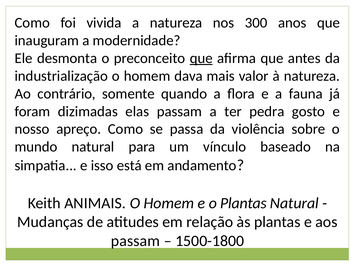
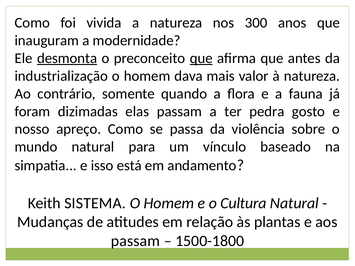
desmonta underline: none -> present (67, 58)
ANIMAIS: ANIMAIS -> SISTEMA (95, 203)
o Plantas: Plantas -> Cultura (243, 203)
